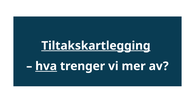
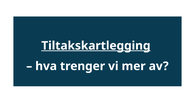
hva underline: present -> none (46, 66)
